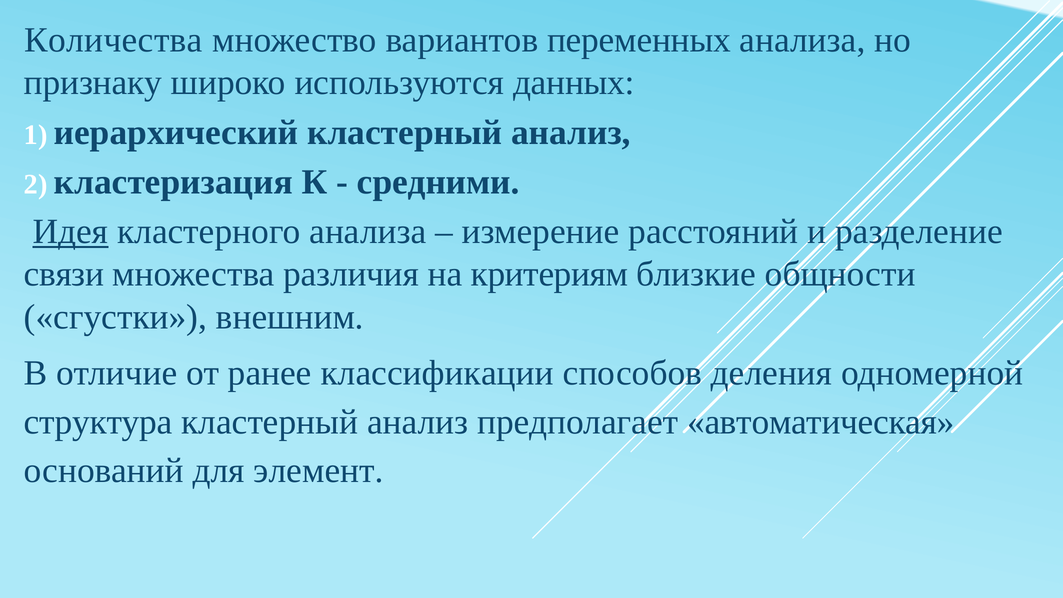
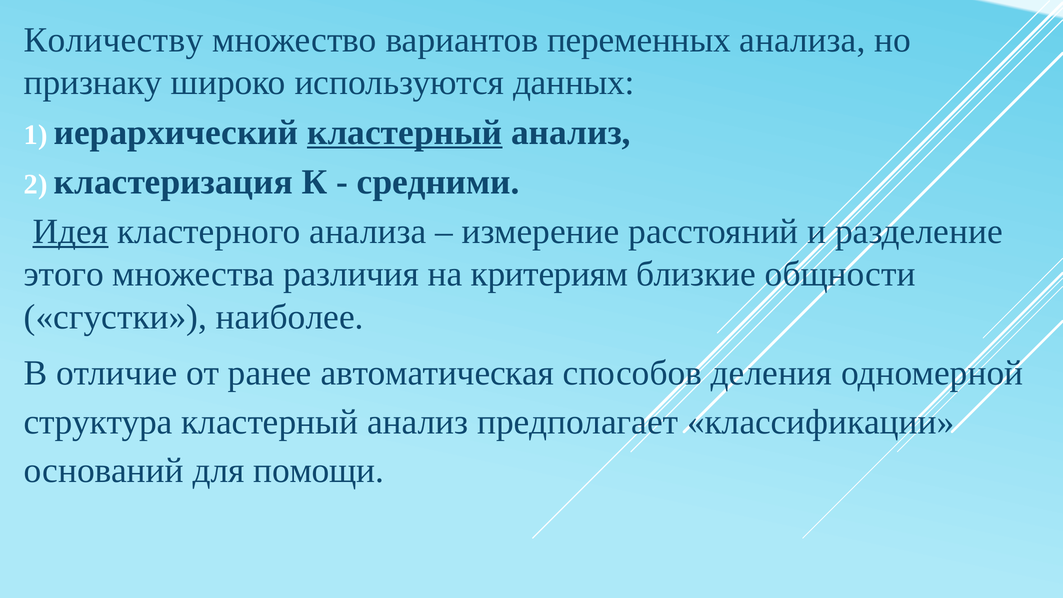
Количества: Количества -> Количеству (114, 40)
кластерный underline: none -> present (405, 132)
связи: связи -> этого (64, 274)
внешним: внешним -> наиболее (290, 317)
классификации: классификации -> автоматическая (437, 373)
автоматическая: автоматическая -> классификации (821, 422)
элемент: элемент -> помощи (319, 471)
